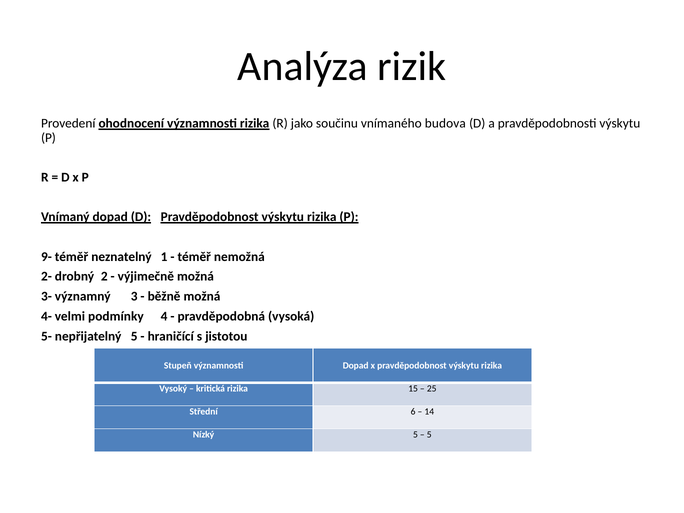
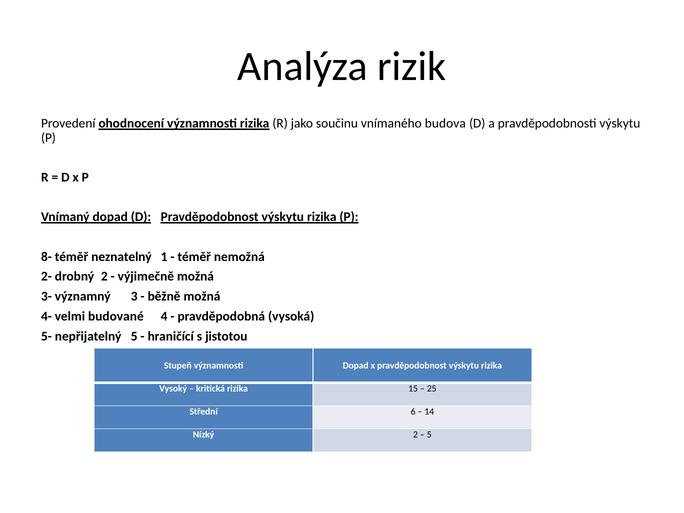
9-: 9- -> 8- (46, 257)
podmínky: podmínky -> budované (116, 316)
Nízký 5: 5 -> 2 (415, 435)
